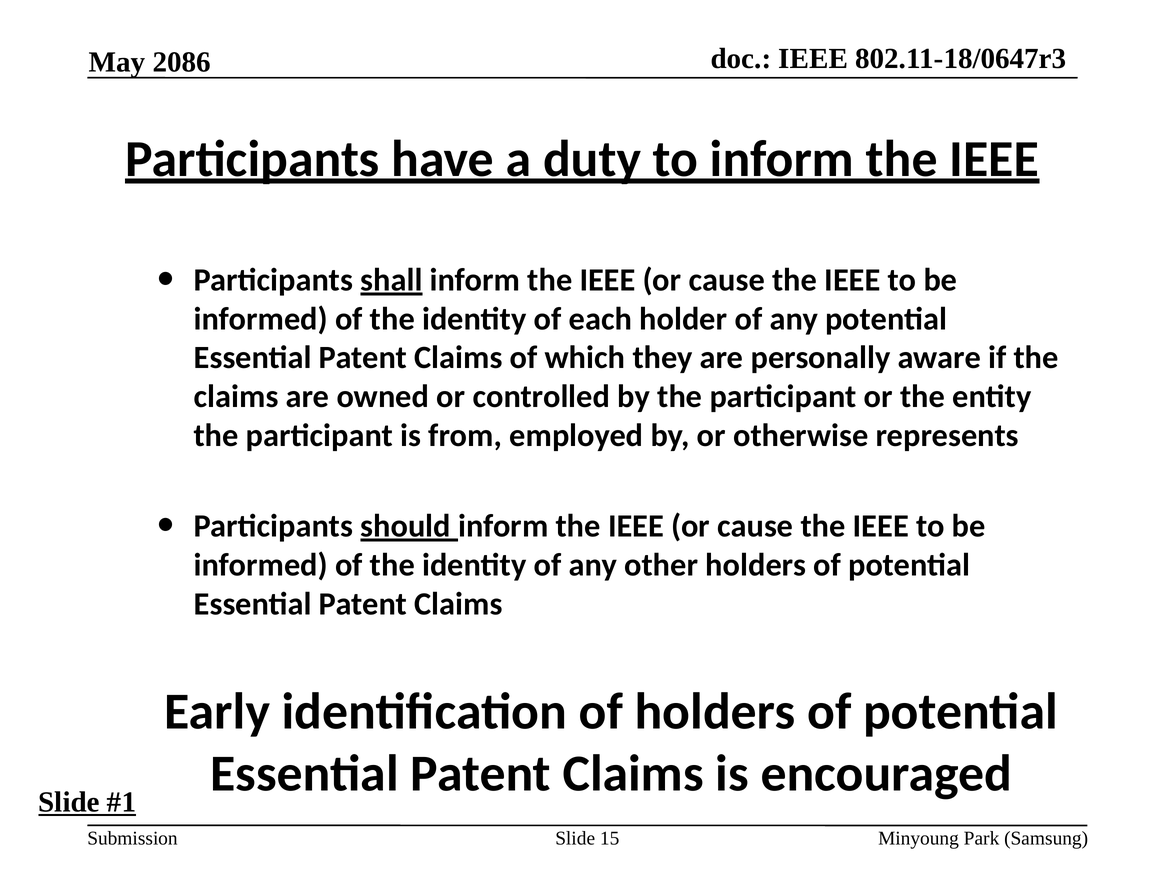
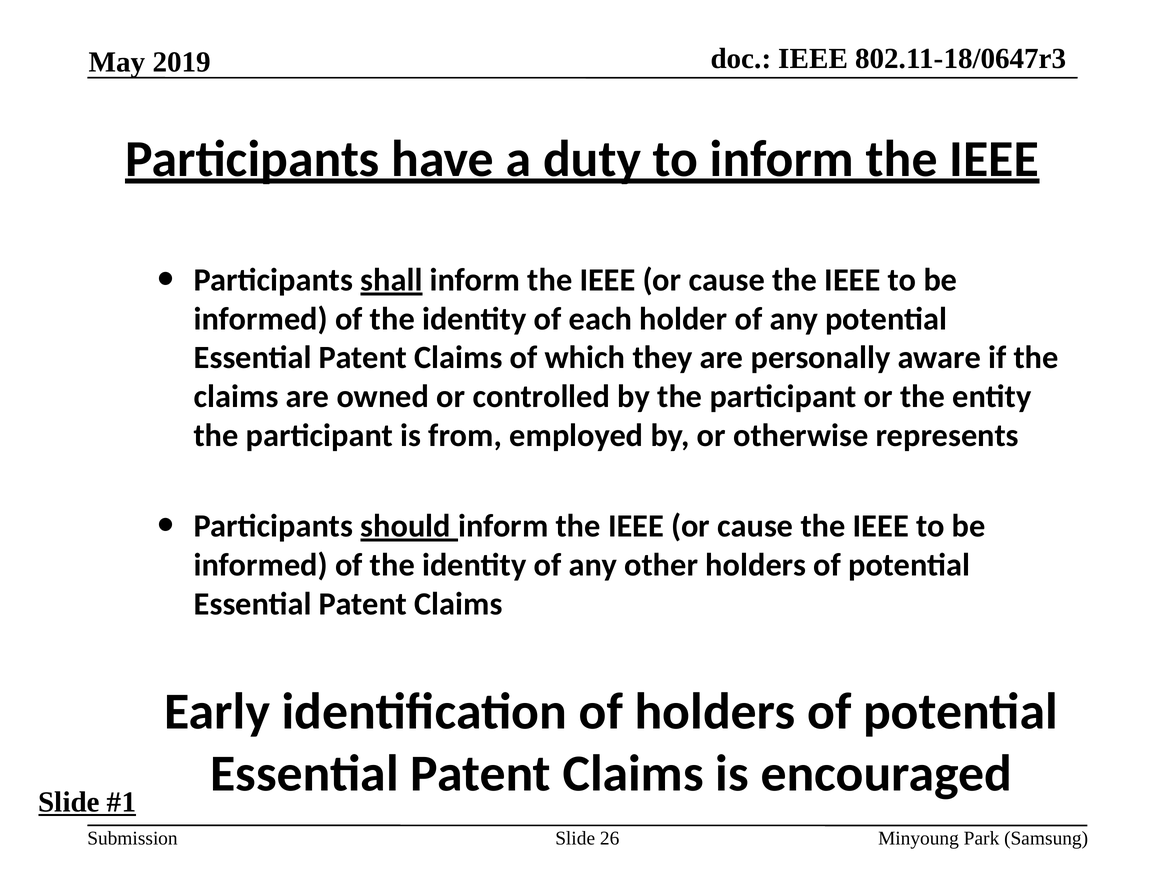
2086: 2086 -> 2019 (182, 62)
15: 15 -> 26 (610, 838)
